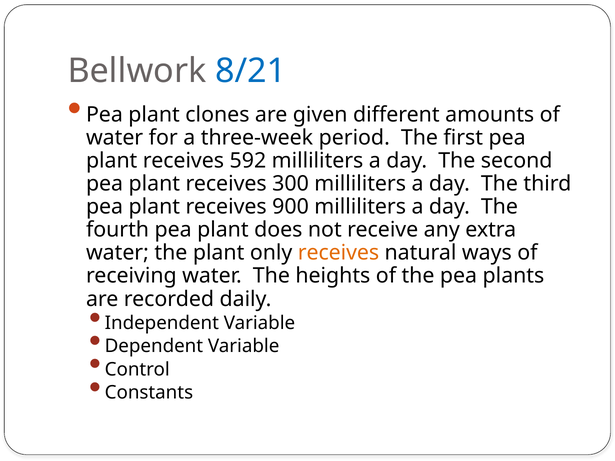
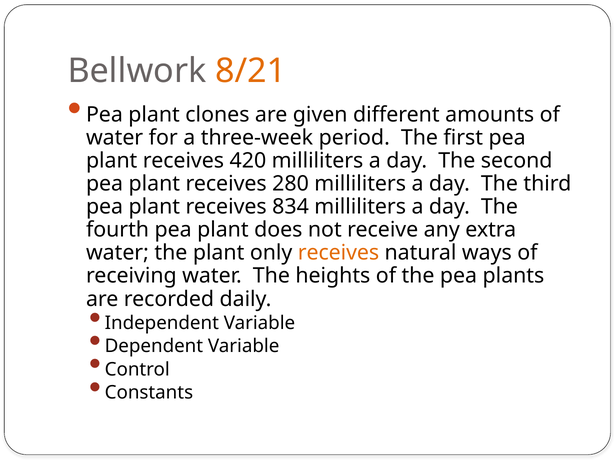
8/21 colour: blue -> orange (251, 71)
592: 592 -> 420 (248, 161)
300: 300 -> 280 (291, 184)
900: 900 -> 834 (291, 207)
